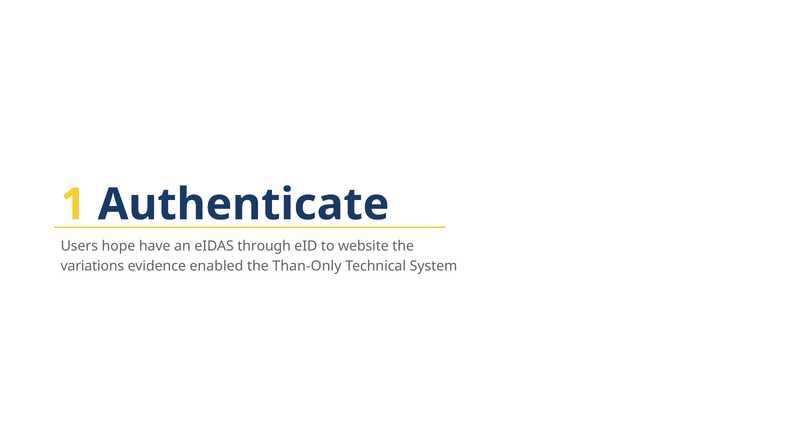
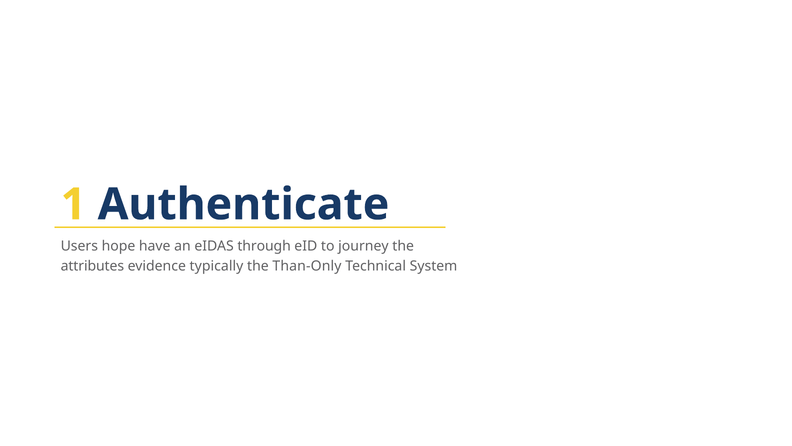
website: website -> journey (363, 246)
variations: variations -> attributes (92, 266)
enabled: enabled -> typically (216, 266)
